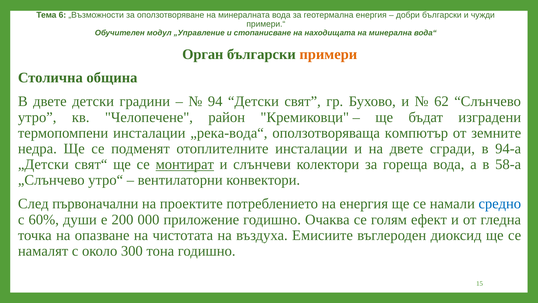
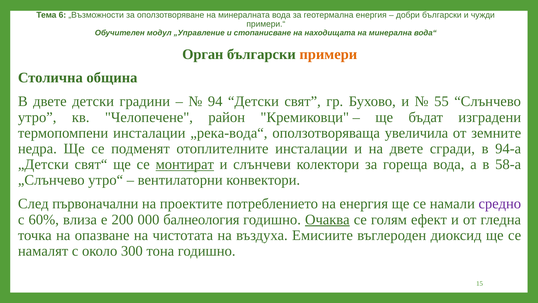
62: 62 -> 55 (441, 101)
компютър: компютър -> увеличила (416, 133)
средно colour: blue -> purple (500, 204)
души: души -> влиза (80, 219)
приложение: приложение -> балнеология (201, 219)
Очаква underline: none -> present (327, 219)
